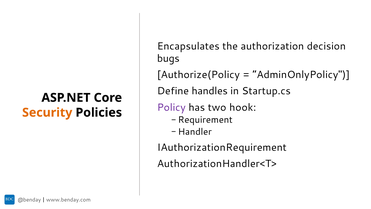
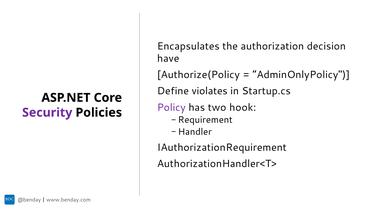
bugs: bugs -> have (168, 58)
handles: handles -> violates (210, 91)
Security colour: orange -> purple (47, 112)
